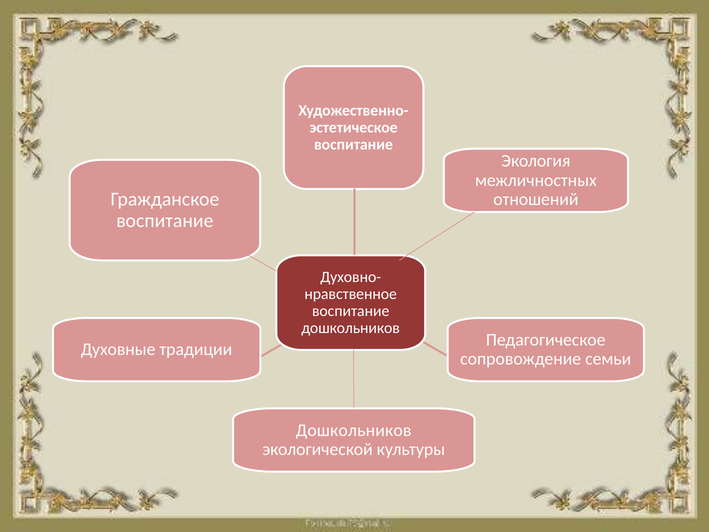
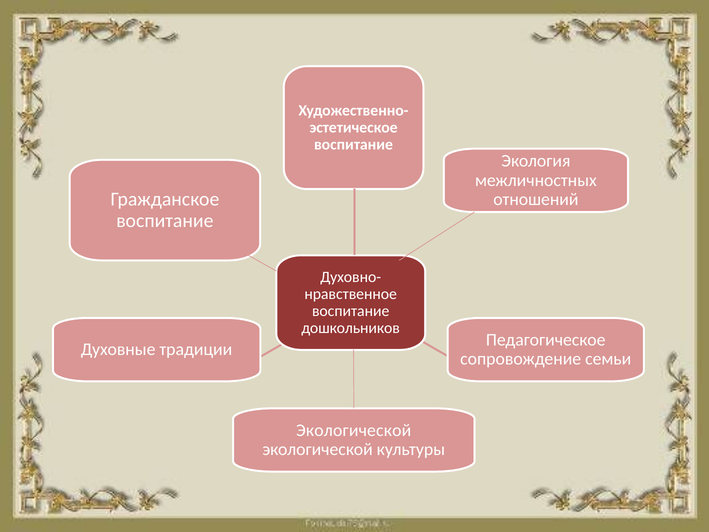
Дошкольников: Дошкольников -> Экологической (354, 430)
